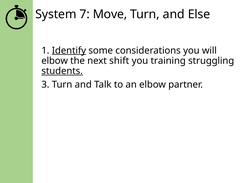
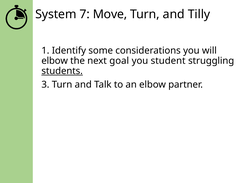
Else: Else -> Tilly (199, 14)
Identify underline: present -> none (69, 50)
shift: shift -> goal (119, 61)
training: training -> student (168, 61)
